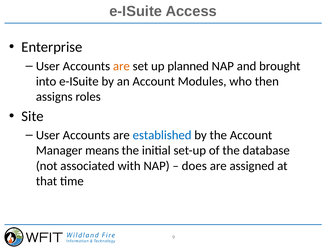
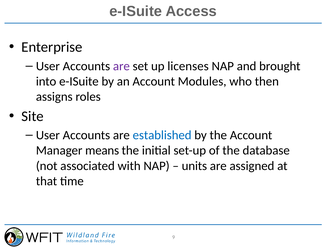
are colour: orange -> purple (121, 66)
planned: planned -> licenses (188, 66)
does: does -> units (194, 166)
